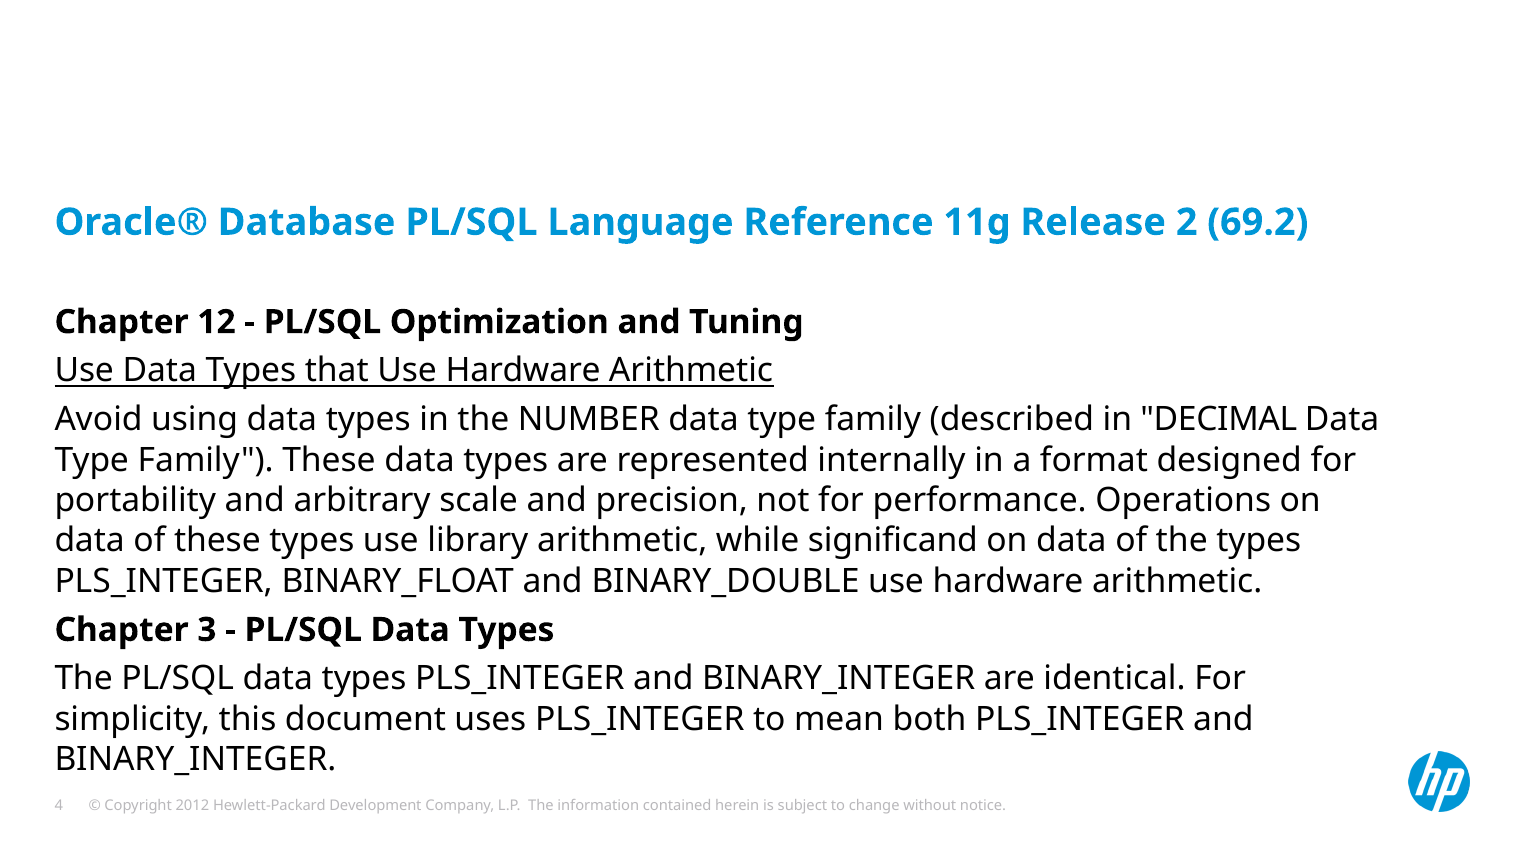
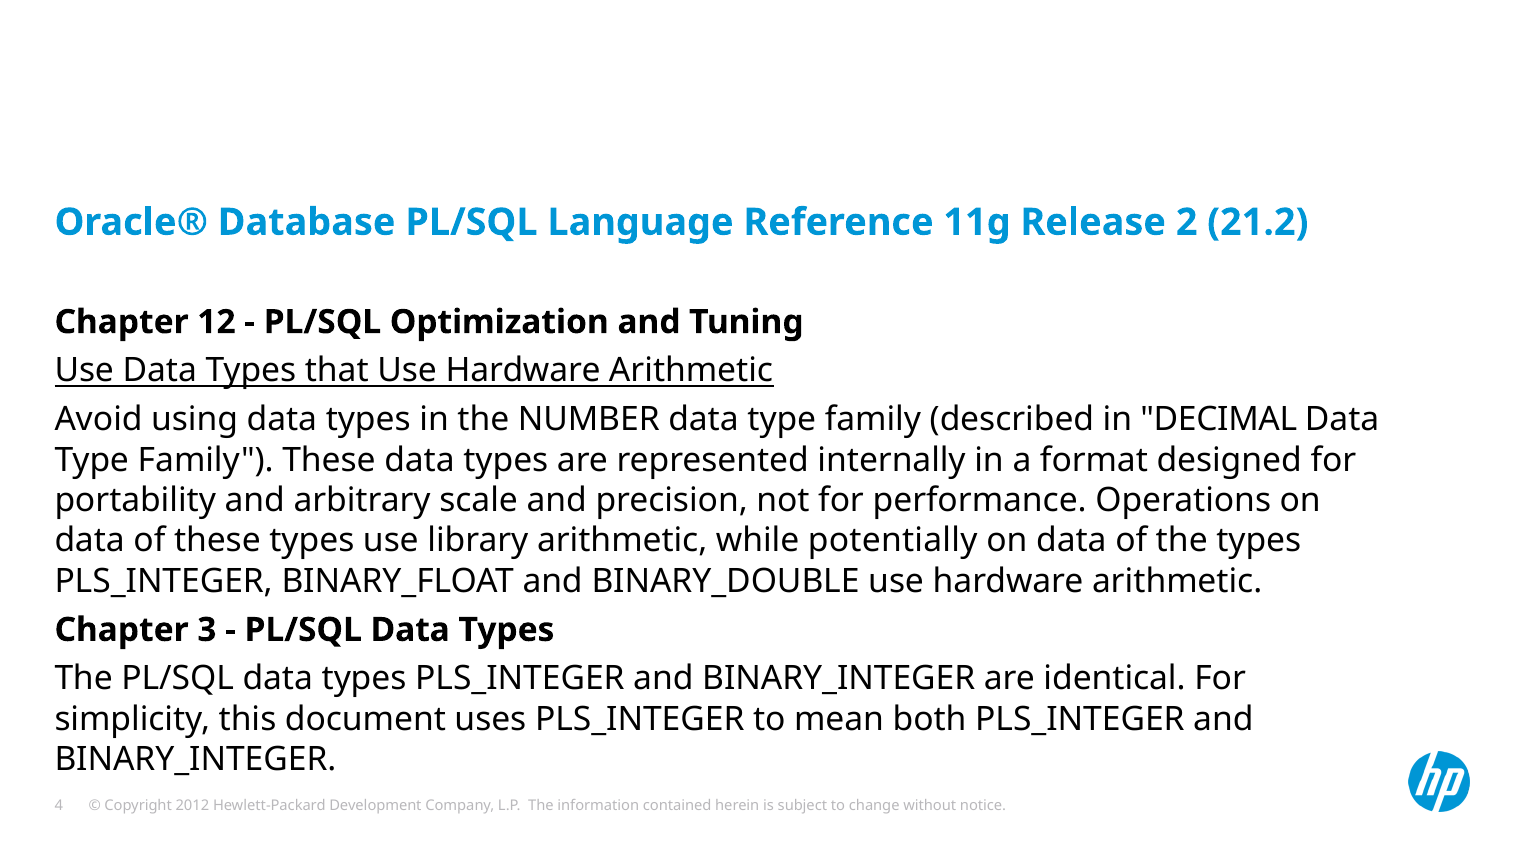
69.2: 69.2 -> 21.2 (1258, 222)
significand: significand -> potentially (893, 541)
